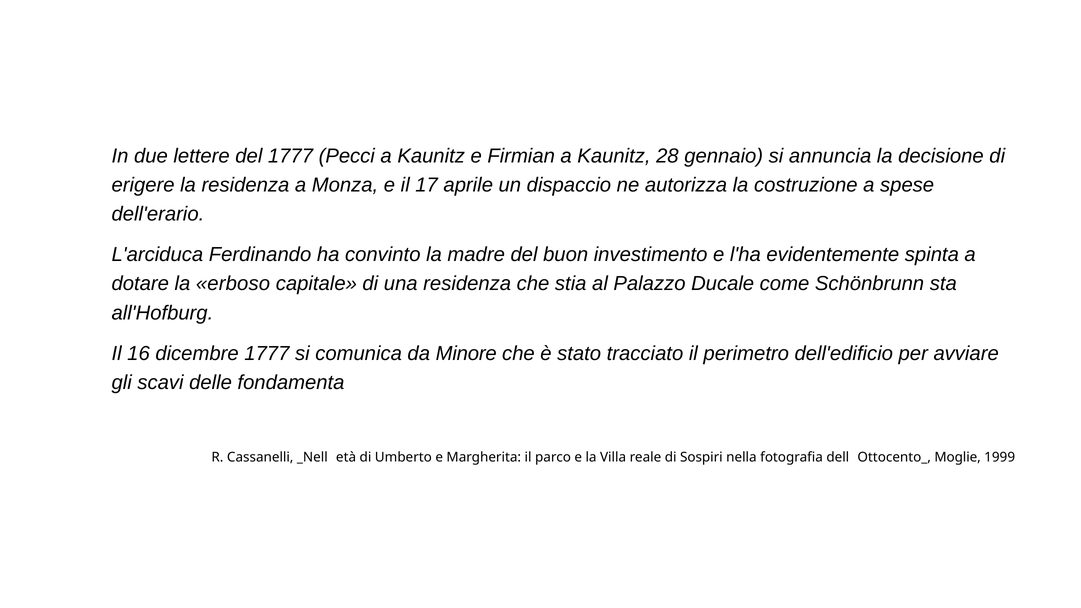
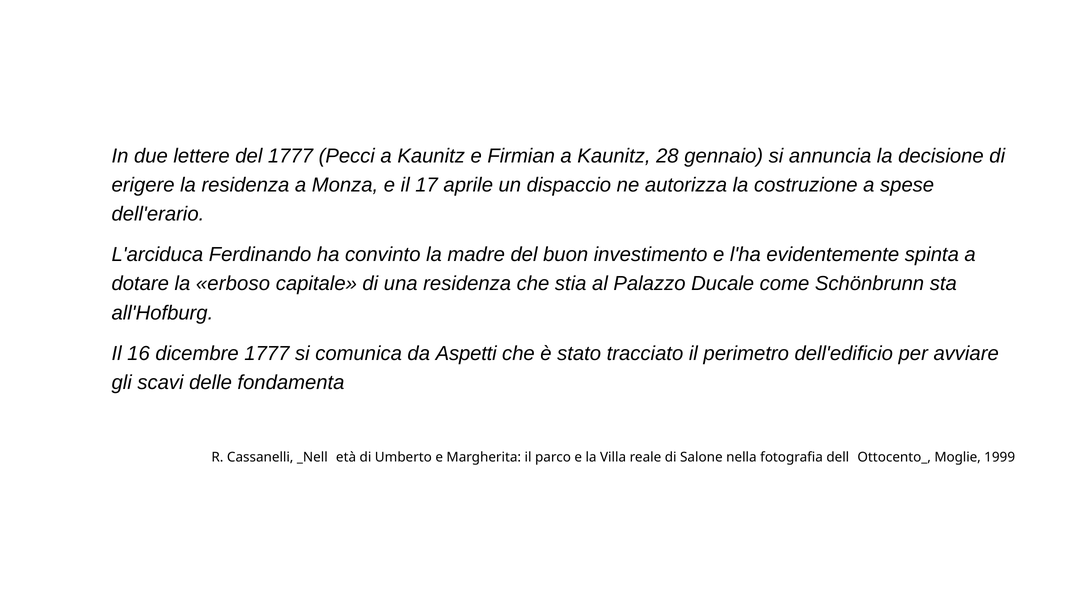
Minore: Minore -> Aspetti (466, 353)
Sospiri: Sospiri -> Salone (701, 457)
